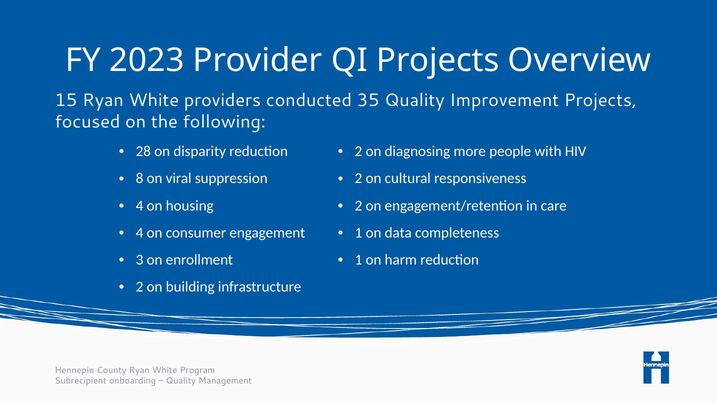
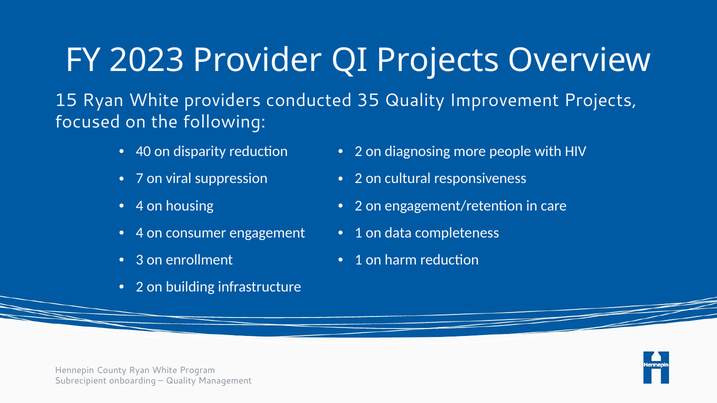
28: 28 -> 40 (143, 152)
8: 8 -> 7 (140, 179)
